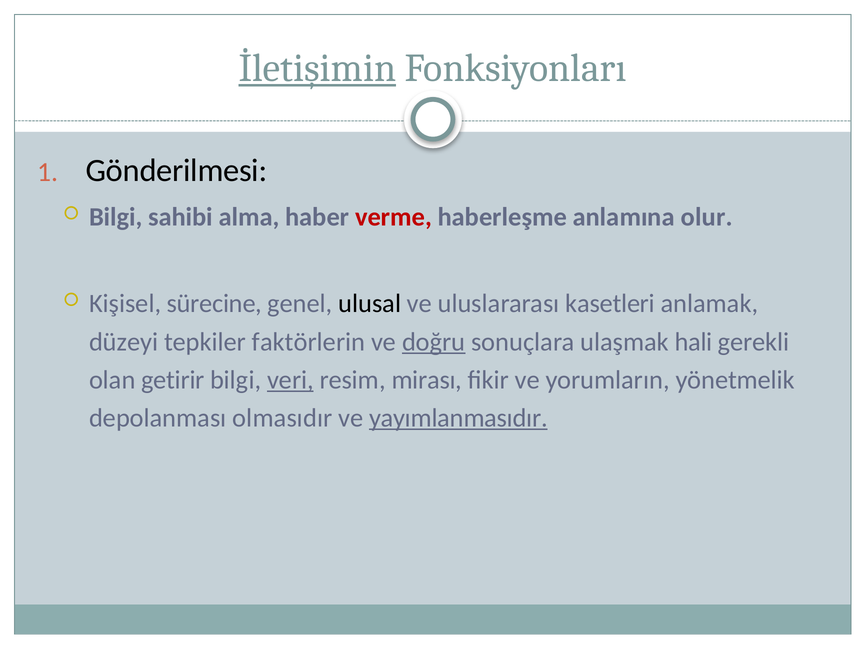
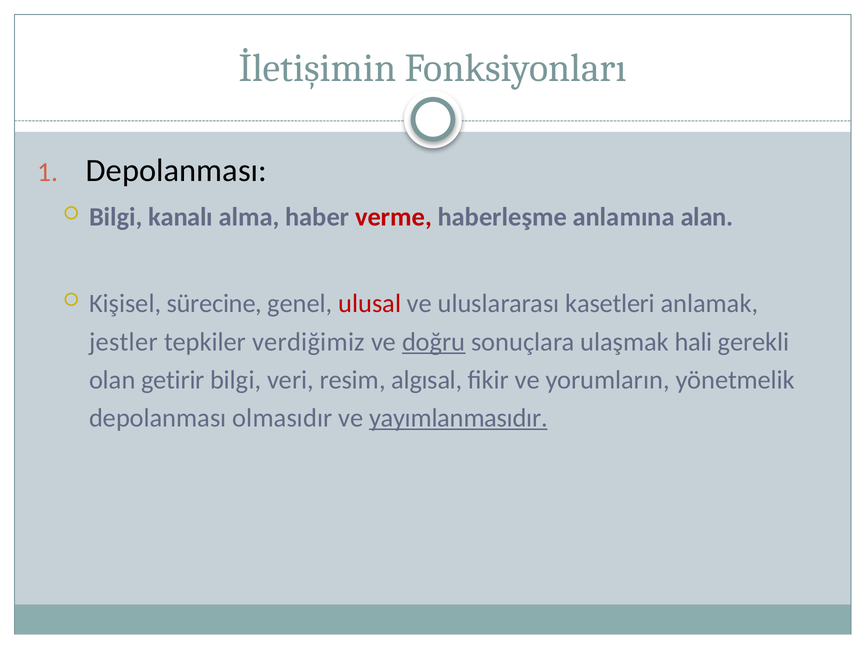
İletişimin underline: present -> none (317, 68)
Gönderilmesi: Gönderilmesi -> Depolanması (176, 171)
sahibi: sahibi -> kanalı (181, 217)
olur: olur -> alan (707, 217)
ulusal colour: black -> red (370, 304)
düzeyi: düzeyi -> jestler (123, 342)
faktörlerin: faktörlerin -> verdiğimiz (309, 342)
veri underline: present -> none (290, 380)
mirası: mirası -> algısal (427, 380)
